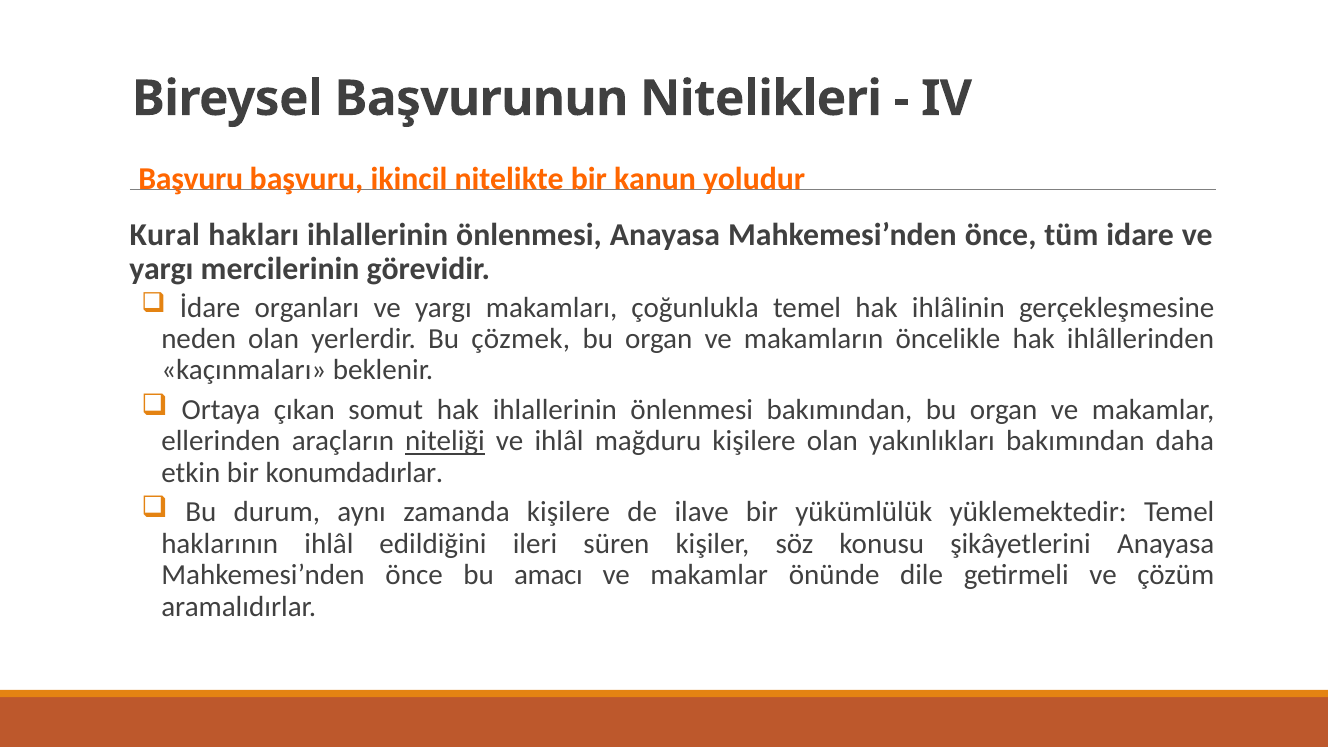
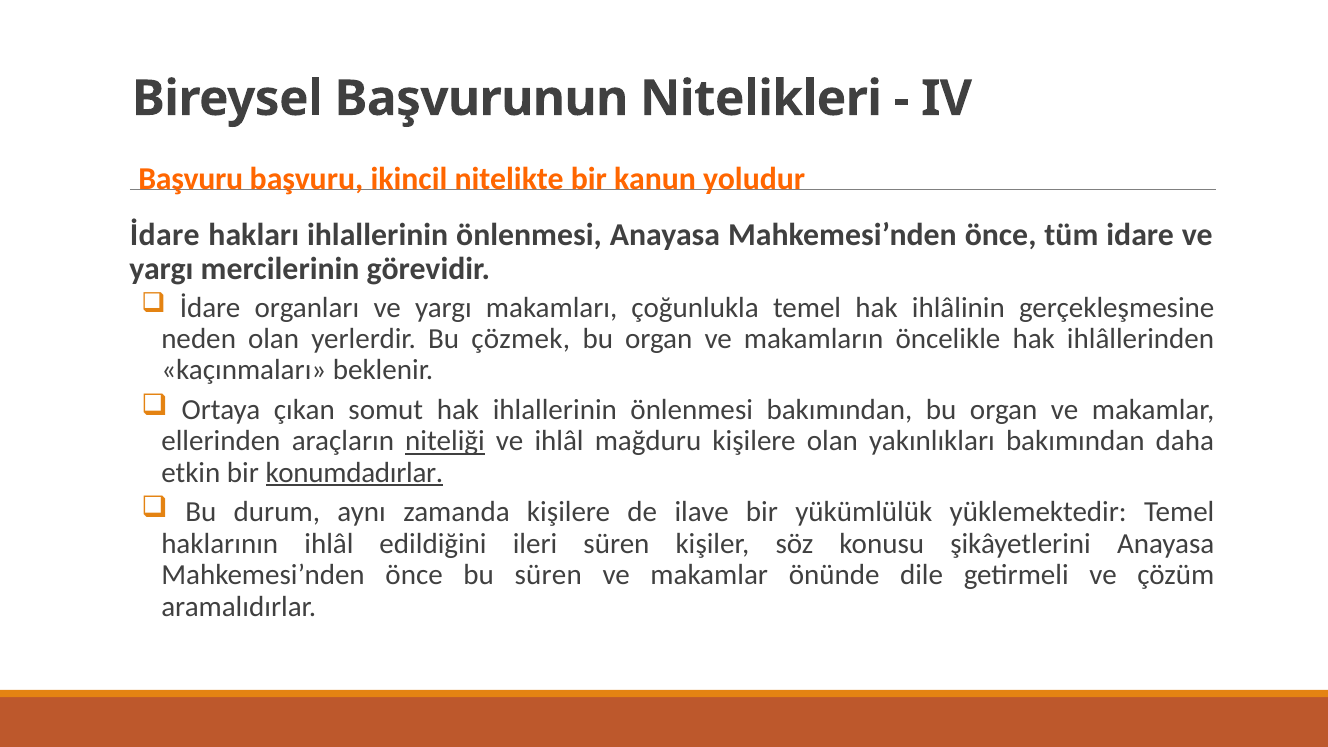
Kural: Kural -> İdare (165, 235)
konumdadırlar underline: none -> present (354, 473)
bu amacı: amacı -> süren (548, 575)
